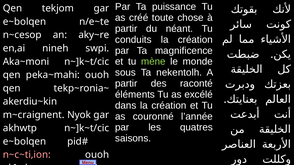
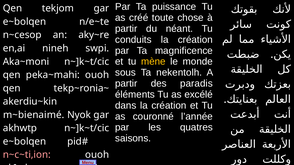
mène colour: light green -> yellow (153, 62)
raconté: raconté -> paradis (196, 84)
m~craignent: m~craignent -> m~bienaimé (34, 115)
